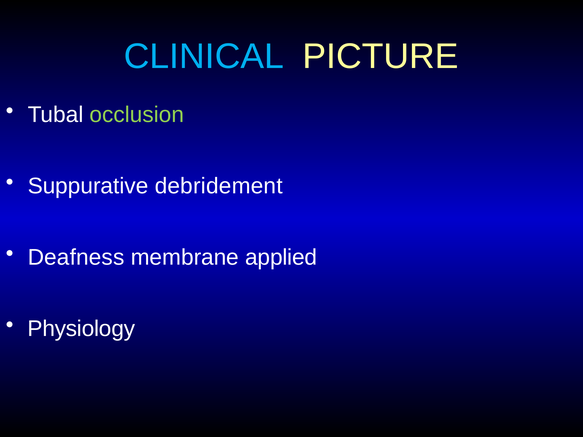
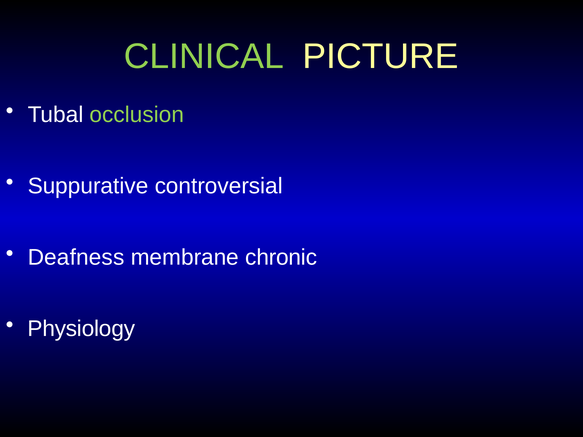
CLINICAL colour: light blue -> light green (204, 56)
debridement: debridement -> controversial (219, 186)
applied: applied -> chronic (281, 258)
